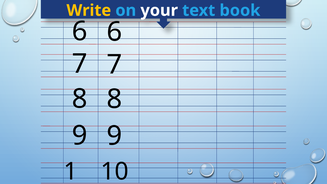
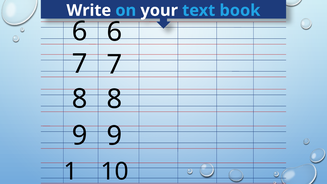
Write colour: yellow -> white (89, 10)
